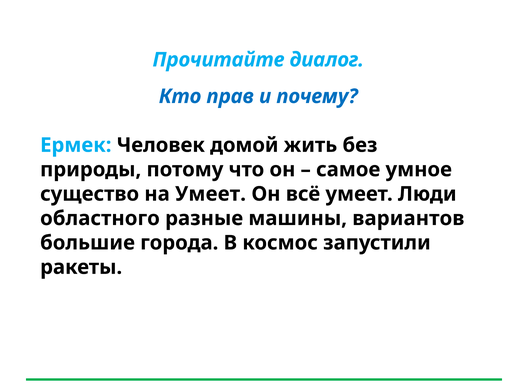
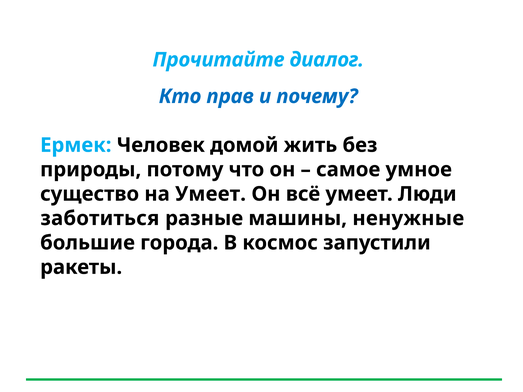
областного: областного -> заботиться (100, 219)
вариантов: вариантов -> ненужные (408, 219)
